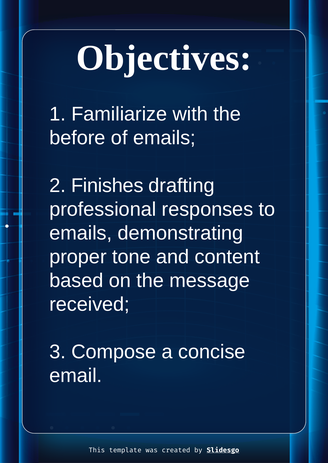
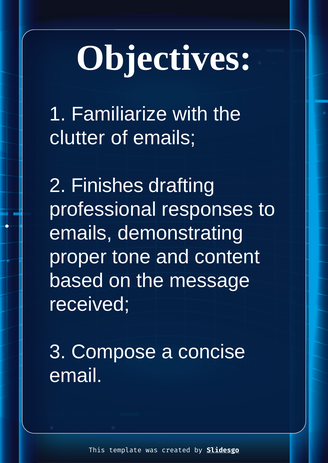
before: before -> clutter (77, 138)
